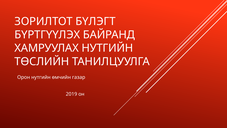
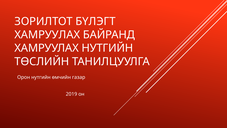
БҮРТГҮҮЛЭХ: БҮРТГҮҮЛЭХ -> ХАМРУУЛАХ (47, 35)
